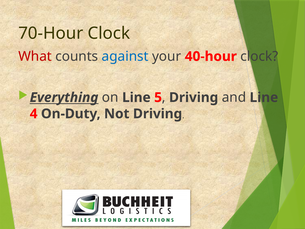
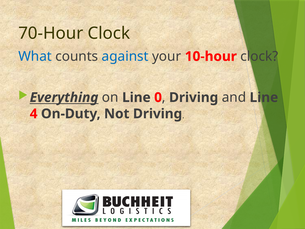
What colour: red -> blue (35, 56)
40-hour: 40-hour -> 10-hour (211, 56)
5: 5 -> 0 (158, 97)
